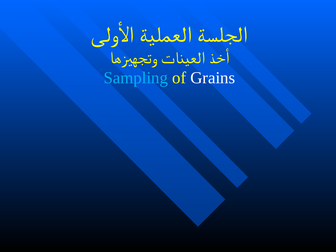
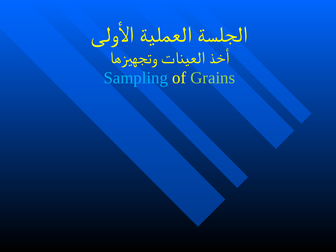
Grains colour: white -> light green (213, 78)
